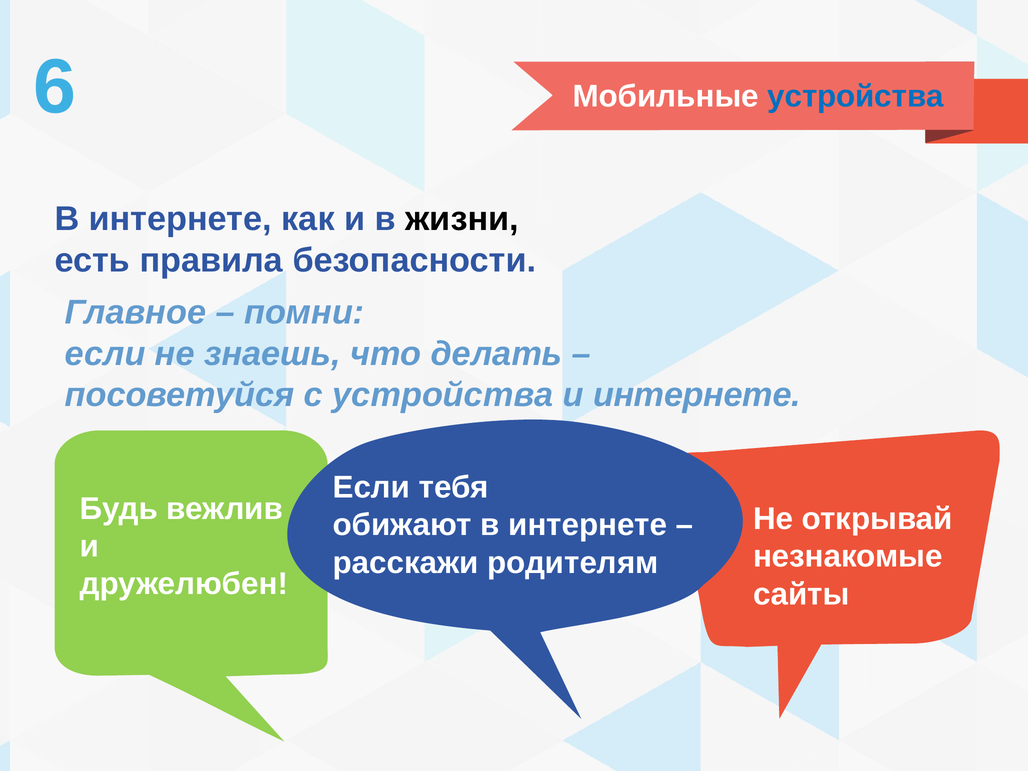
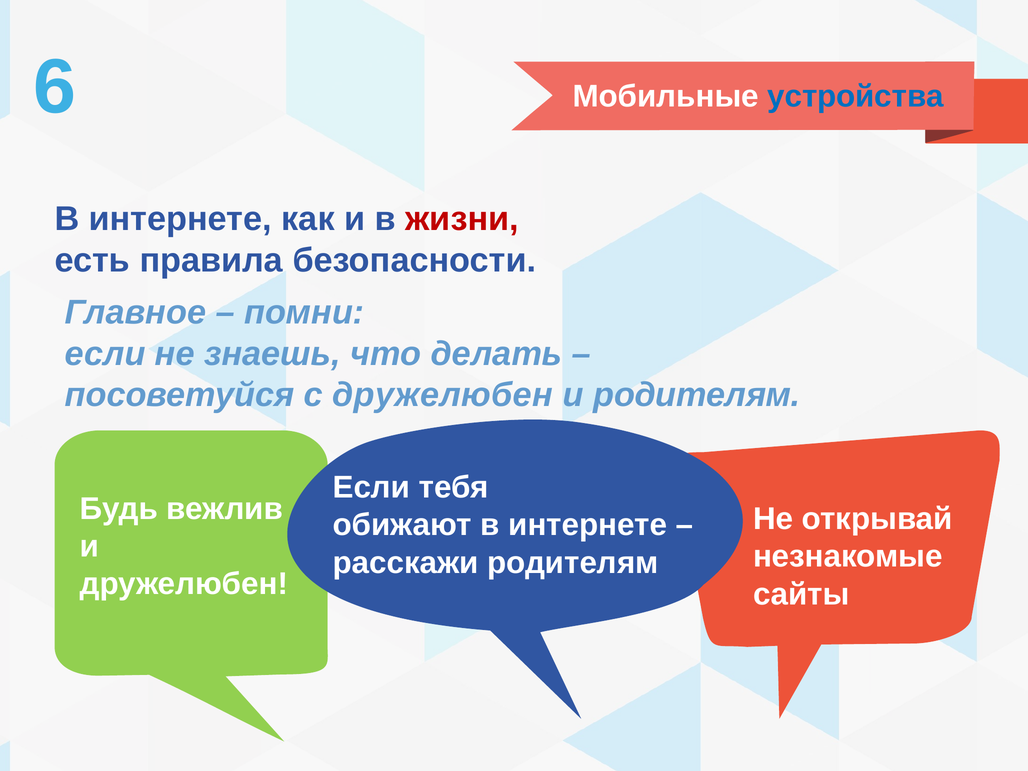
жизни colour: black -> red (462, 219)
с устройства: устройства -> дружелюбен (443, 395)
и интернете: интернете -> родителям (697, 395)
